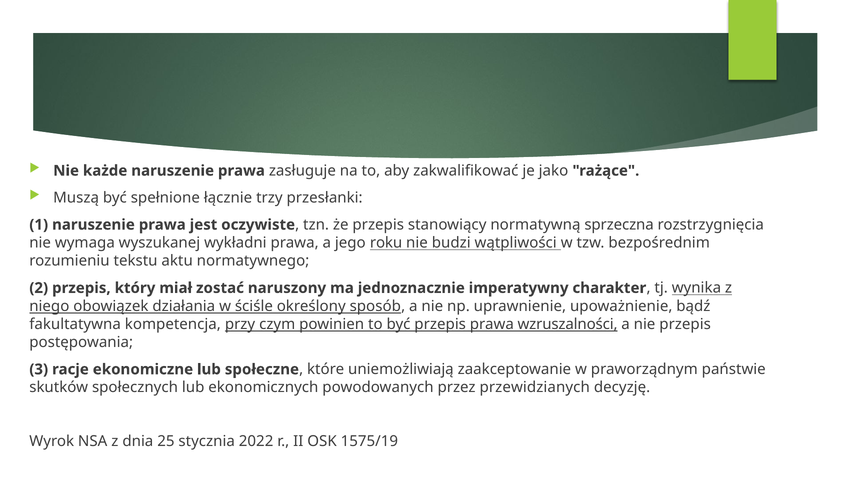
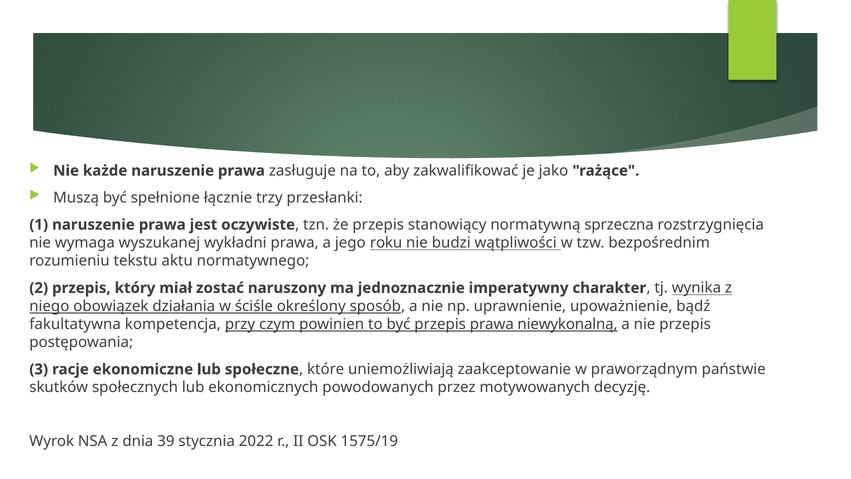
wzruszalności: wzruszalności -> niewykonalną (568, 324)
przewidzianych: przewidzianych -> motywowanych (535, 387)
25: 25 -> 39 (166, 441)
